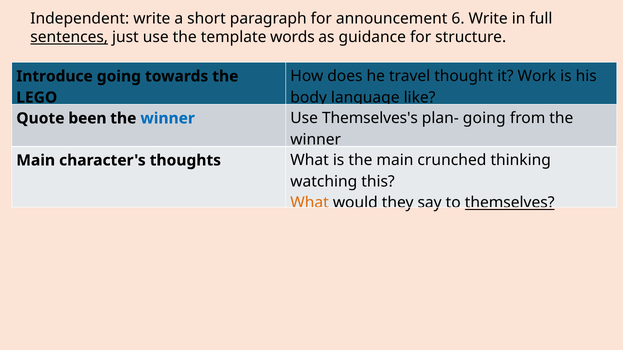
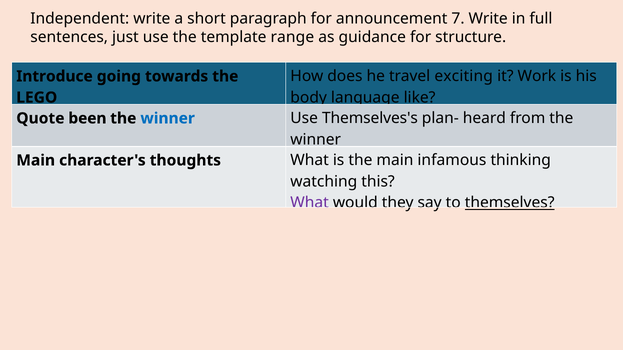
6: 6 -> 7 (458, 19)
sentences underline: present -> none (69, 37)
words: words -> range (292, 37)
thought: thought -> exciting (464, 76)
plan- going: going -> heard (484, 118)
crunched: crunched -> infamous (452, 161)
What colour: orange -> purple (310, 203)
